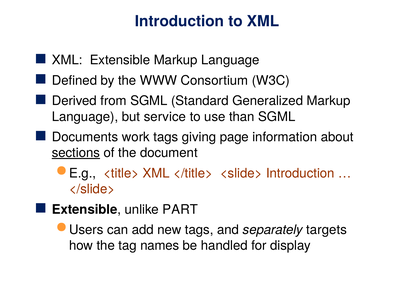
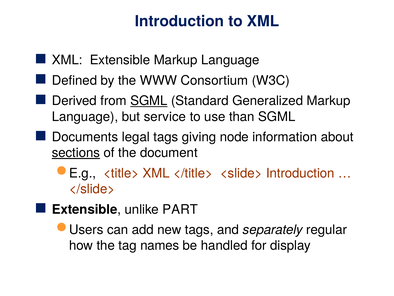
SGML underline: none -> present (149, 101)
work: work -> legal (136, 137)
page: page -> node (234, 137)
targets: targets -> regular (327, 229)
